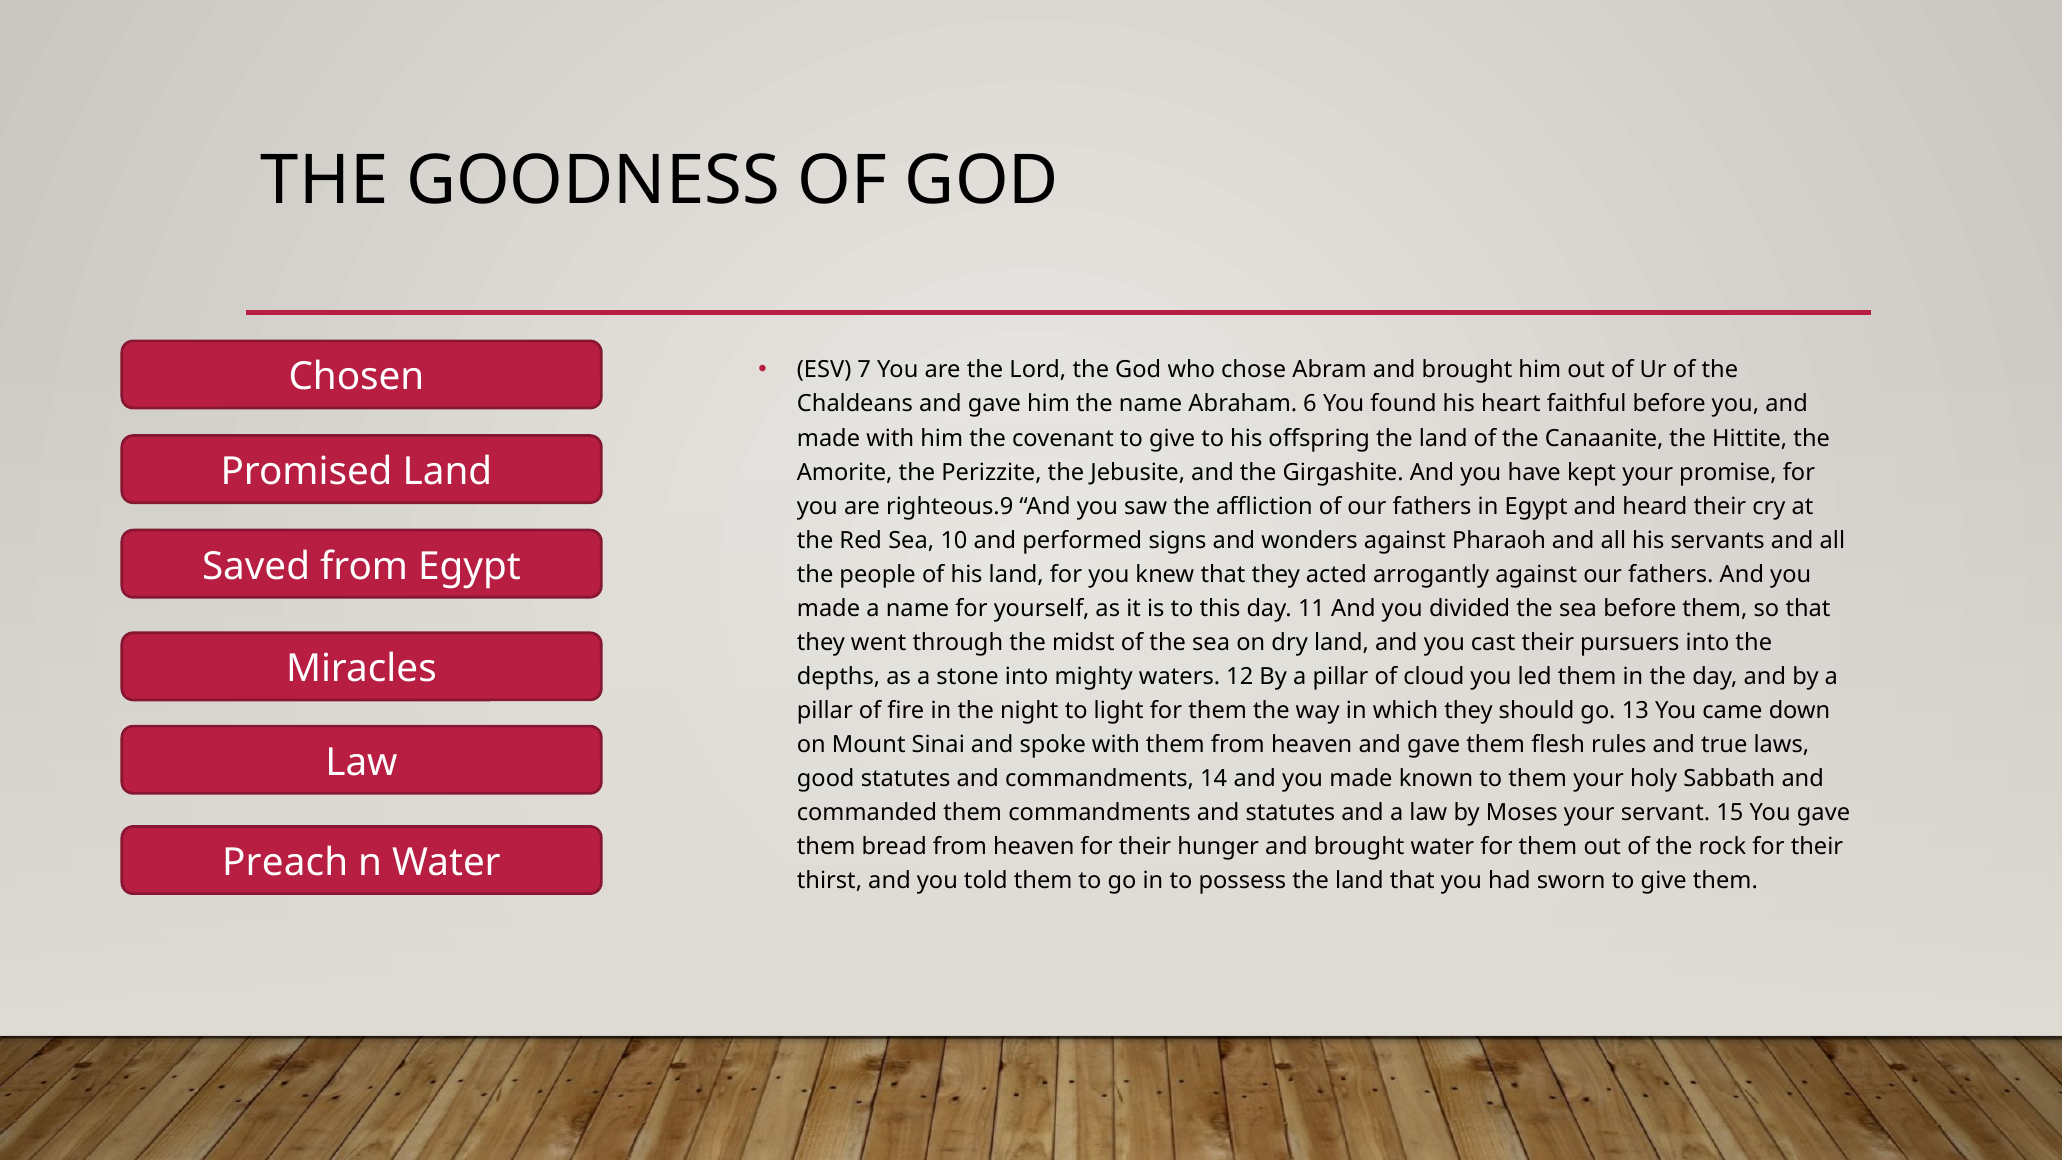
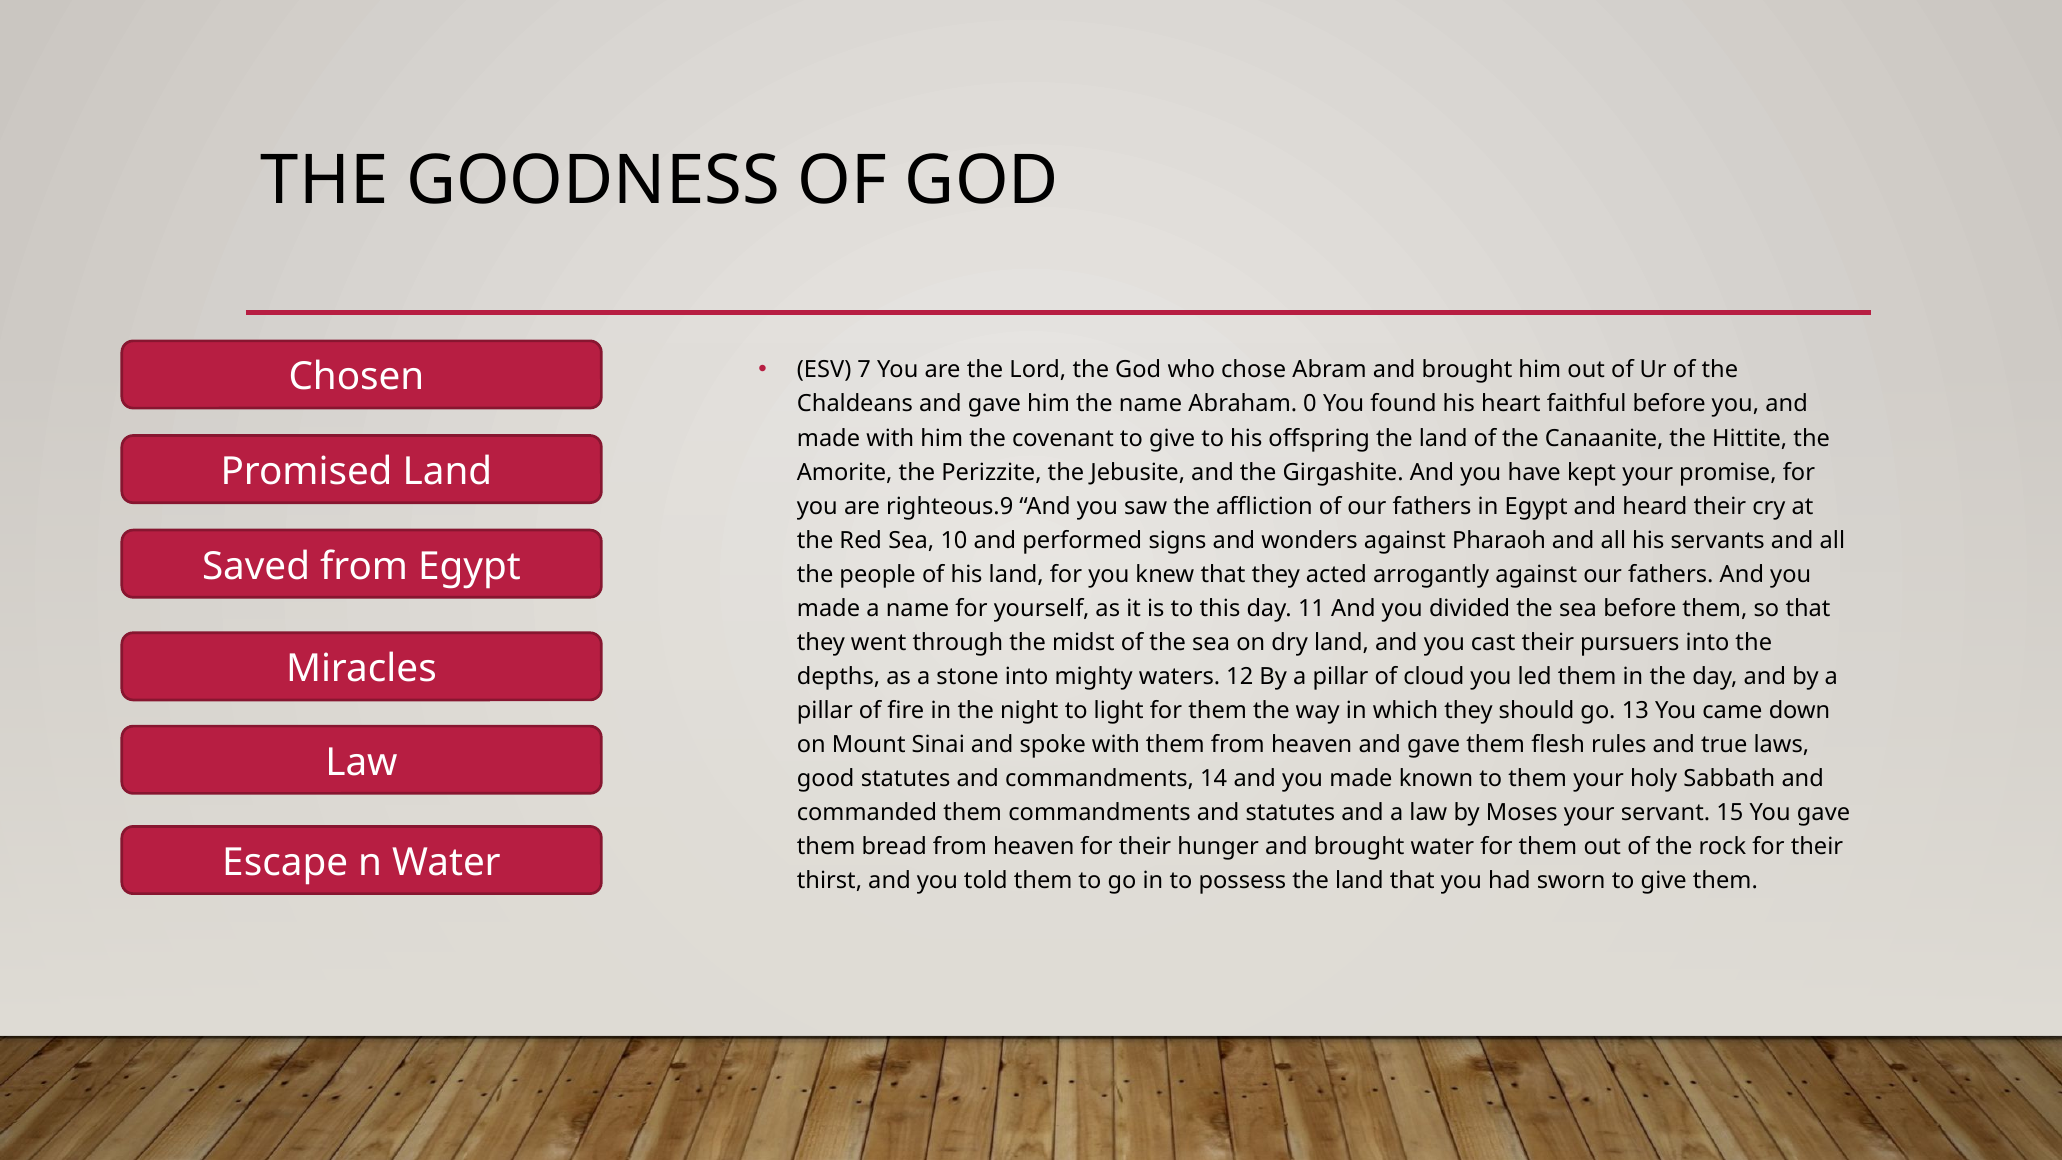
6: 6 -> 0 (1310, 404)
Preach: Preach -> Escape (285, 863)
